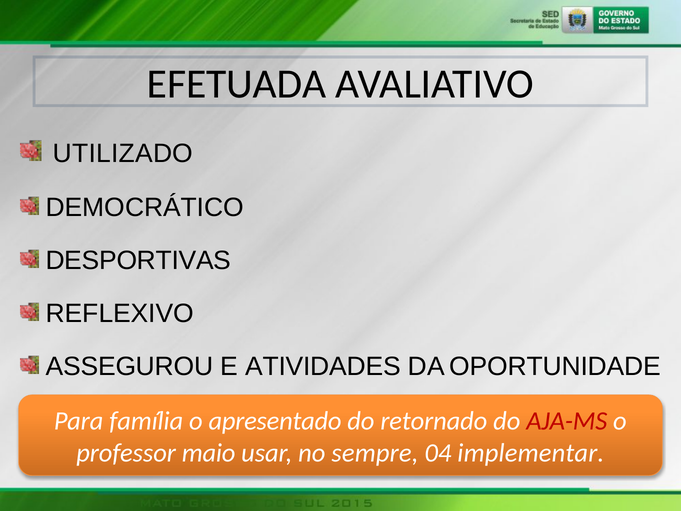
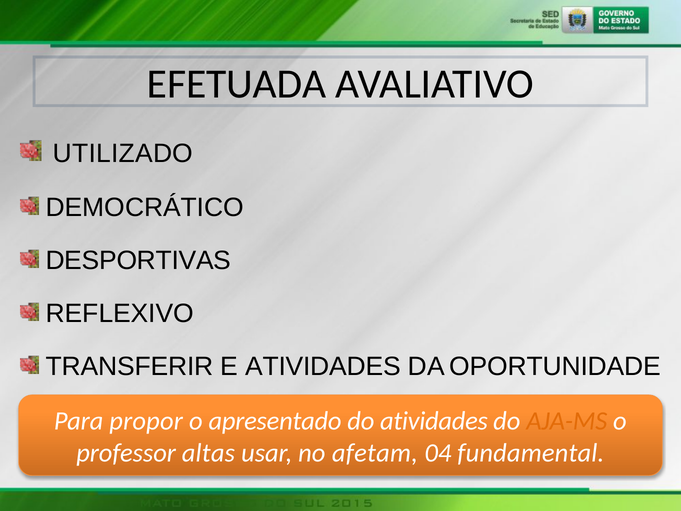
ASSEGUROU: ASSEGUROU -> TRANSFERIR (130, 366)
família: família -> propor (146, 421)
do retornado: retornado -> atividades (434, 421)
AJA-MS colour: red -> orange (567, 421)
maio: maio -> altas (208, 453)
sempre: sempre -> afetam (375, 453)
implementar: implementar -> fundamental (531, 453)
